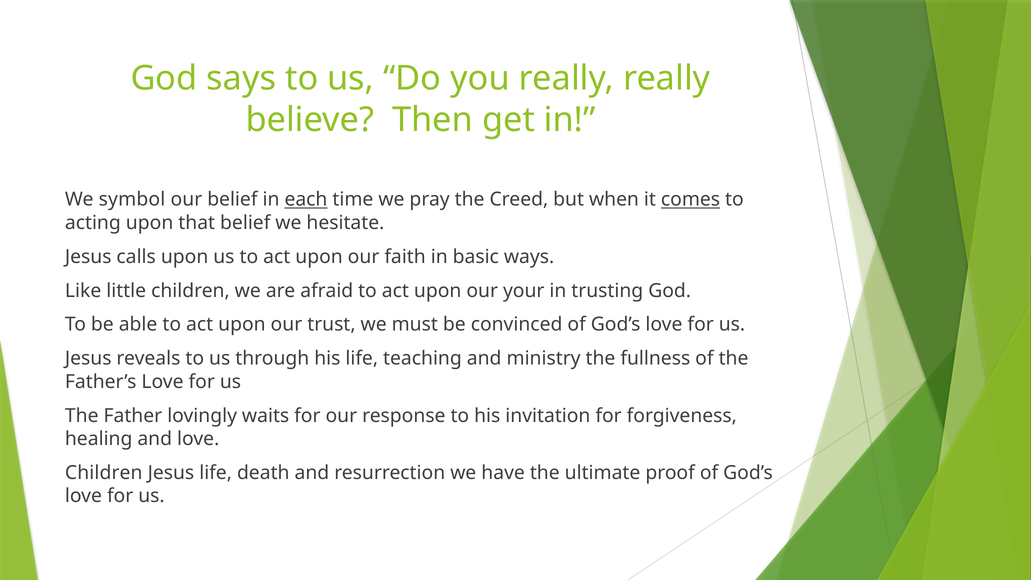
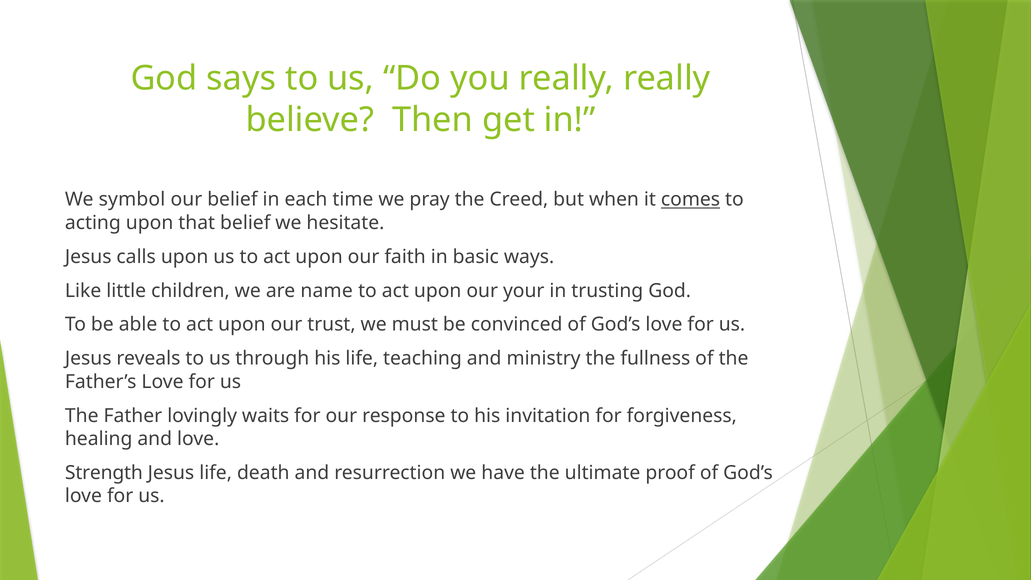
each underline: present -> none (306, 200)
afraid: afraid -> name (327, 291)
Children: Children -> Strength (104, 473)
